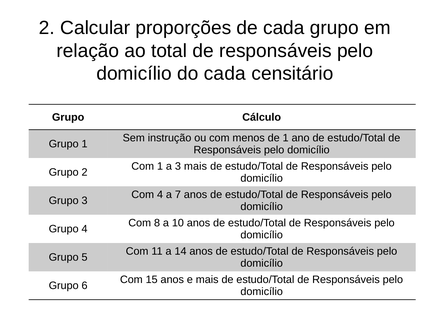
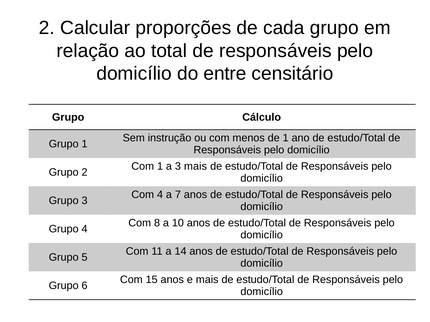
do cada: cada -> entre (225, 74)
